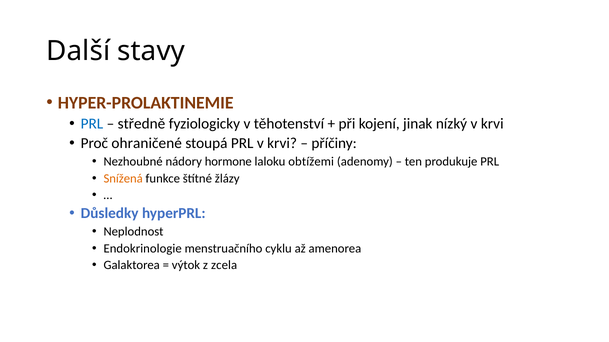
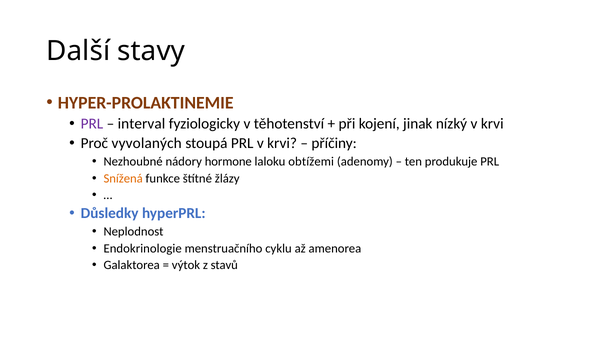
PRL colour: blue -> purple (92, 124)
středně: středně -> interval (141, 124)
ohraničené: ohraničené -> vyvolaných (147, 144)
zcela: zcela -> stavů (224, 266)
